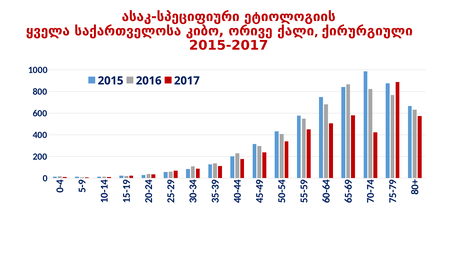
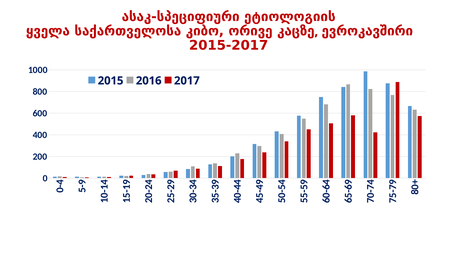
ქალი: ქალი -> კაცზე (296, 31)
ქირურგიული: ქირურგიული -> ევროკავშირი (367, 31)
